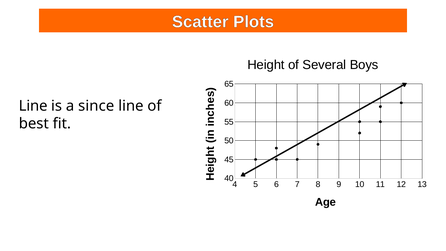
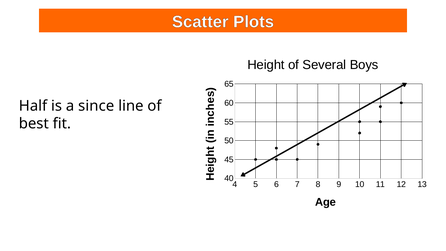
Line: Line -> Half (33, 106)
